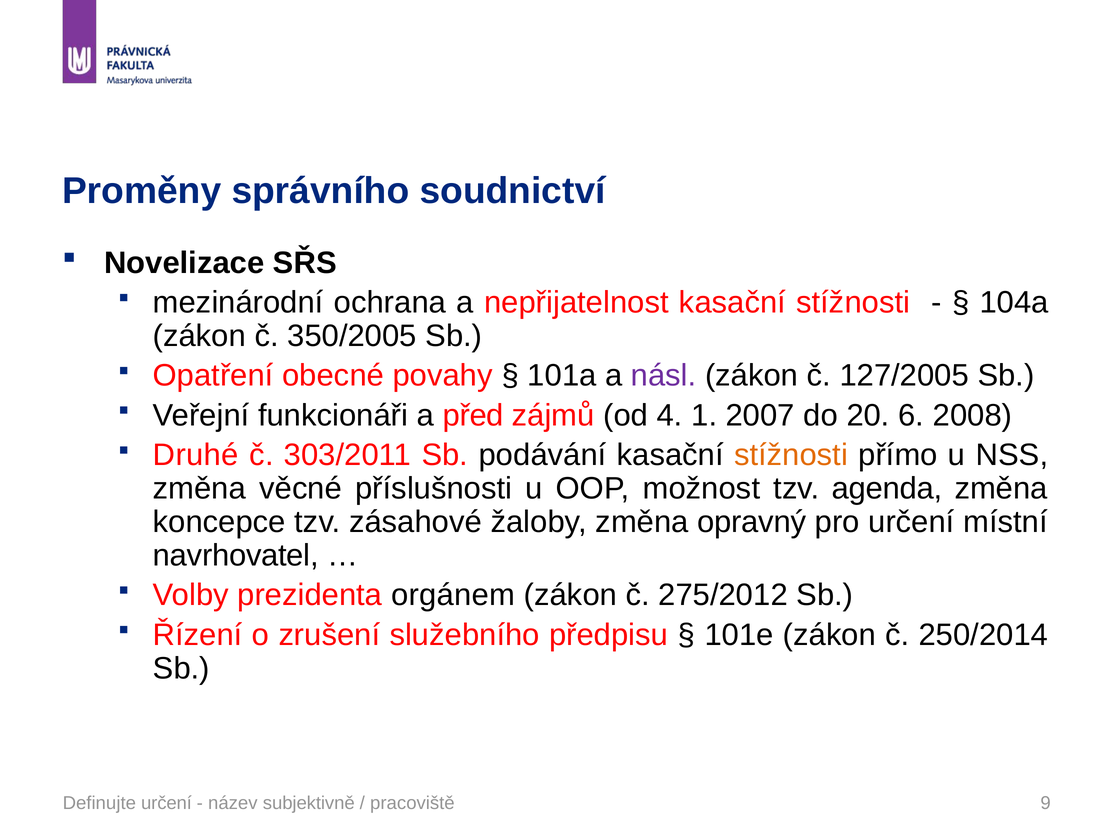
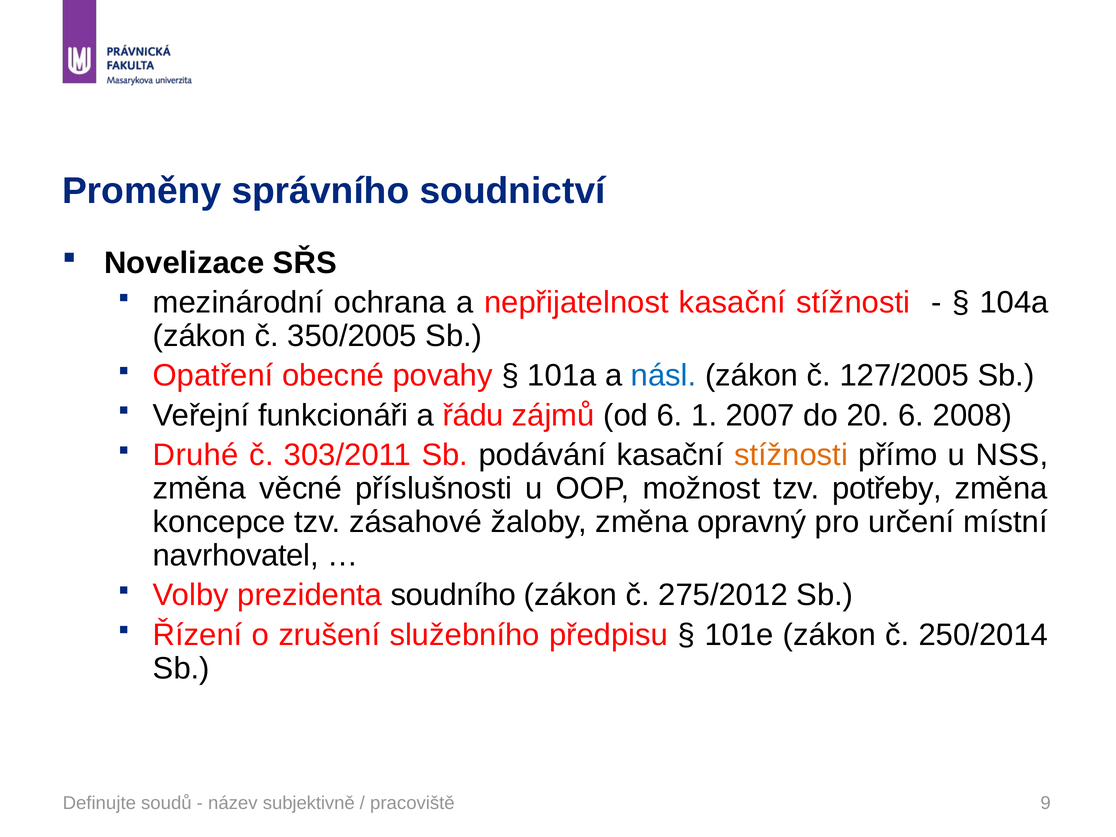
násl colour: purple -> blue (664, 376)
před: před -> řádu (473, 415)
od 4: 4 -> 6 (670, 415)
agenda: agenda -> potřeby (887, 488)
orgánem: orgánem -> soudního (453, 595)
Definujte určení: určení -> soudů (166, 803)
